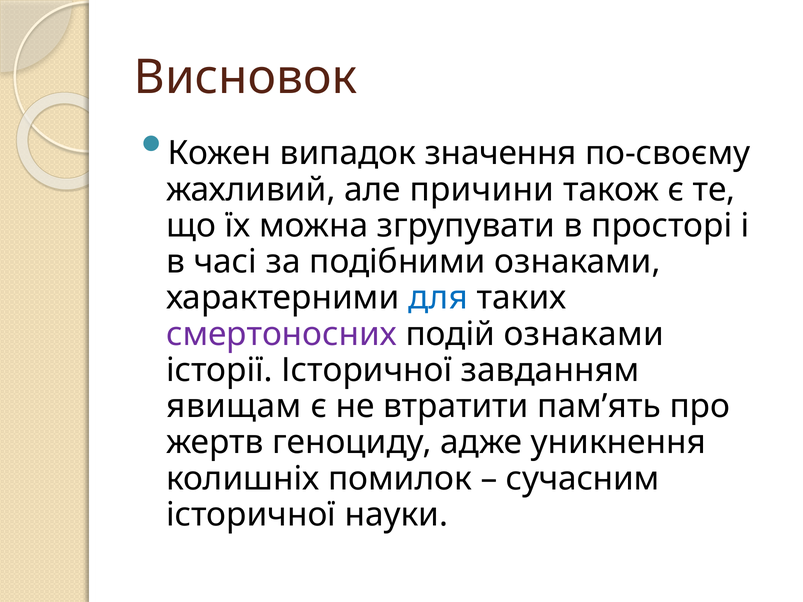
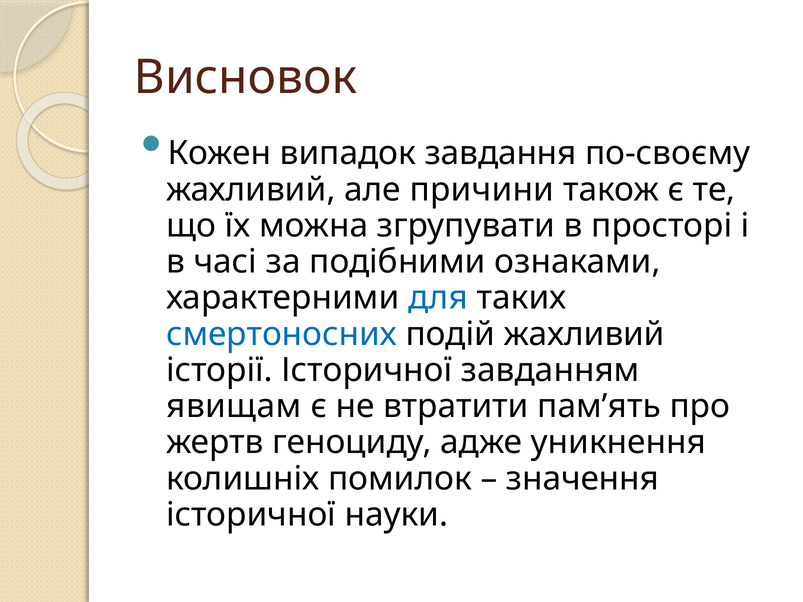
значення: значення -> завдання (501, 154)
смертоносних colour: purple -> blue (282, 334)
подій ознаками: ознаками -> жахливий (584, 334)
сучасним: сучасним -> значення (583, 479)
